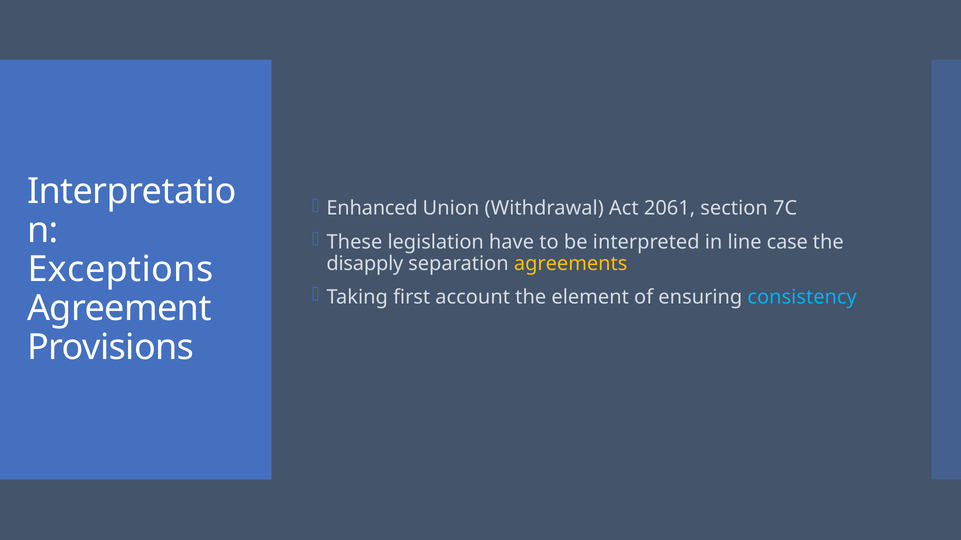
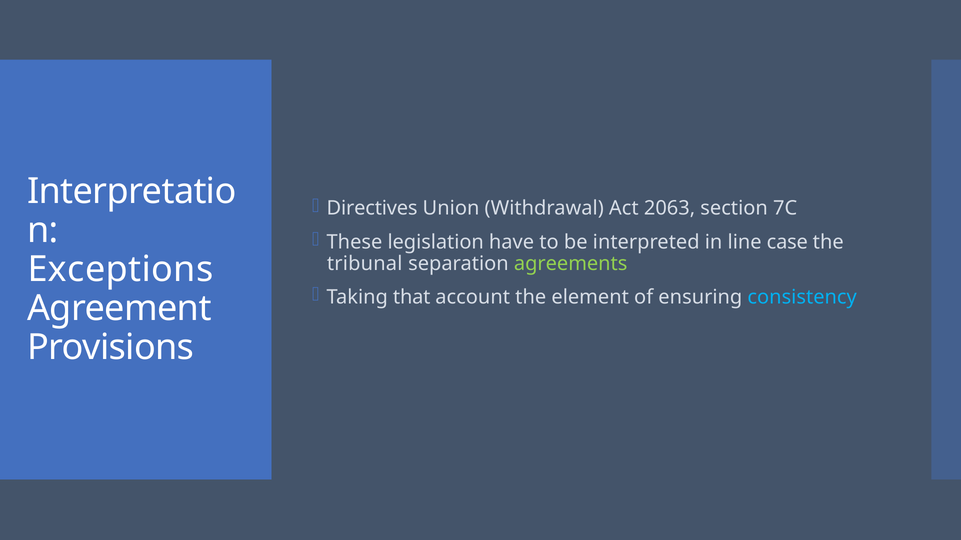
Enhanced: Enhanced -> Directives (372, 209)
2061: 2061 -> 2063 (670, 209)
disapply: disapply -> tribunal (365, 264)
agreements colour: yellow -> light green (571, 264)
first: first -> that (412, 297)
